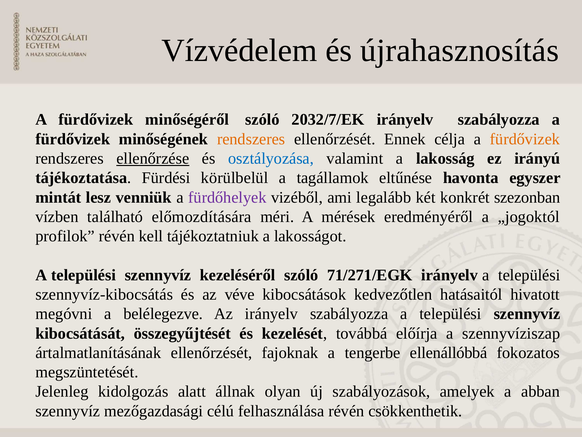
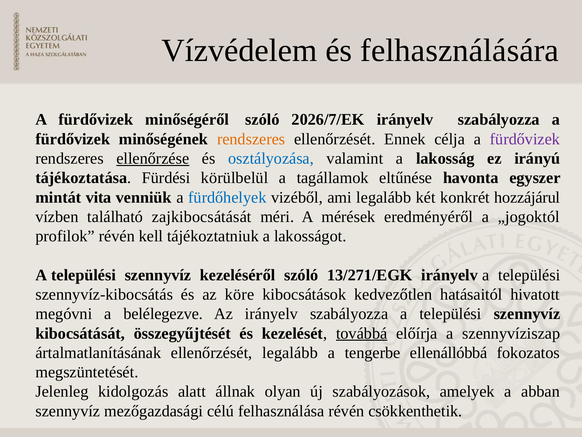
újrahasznosítás: újrahasznosítás -> felhasználására (460, 50)
2032/7/EK: 2032/7/EK -> 2026/7/EK (328, 119)
fürdővizek colour: orange -> purple (525, 139)
lesz: lesz -> vita (99, 197)
fürdőhelyek colour: purple -> blue (227, 197)
szezonban: szezonban -> hozzájárul (527, 197)
előmozdítására: előmozdítására -> zajkibocsátását (202, 217)
71/271/EGK: 71/271/EGK -> 13/271/EGK (370, 275)
véve: véve -> köre (240, 294)
továbbá underline: none -> present (362, 333)
ellenőrzését fajoknak: fajoknak -> legalább (290, 352)
